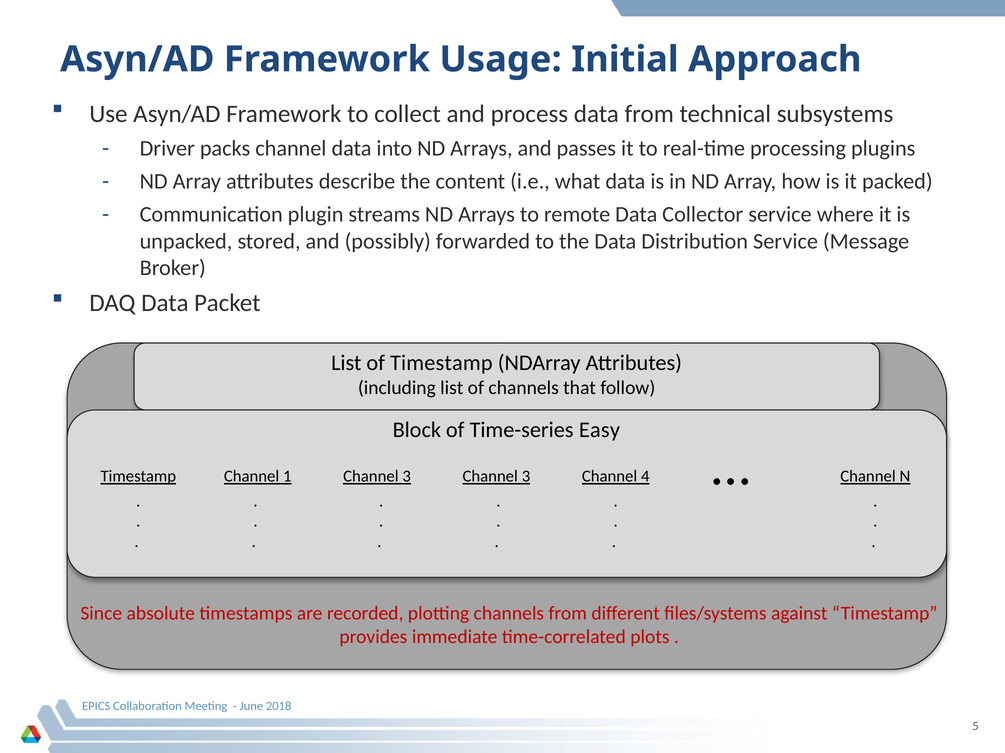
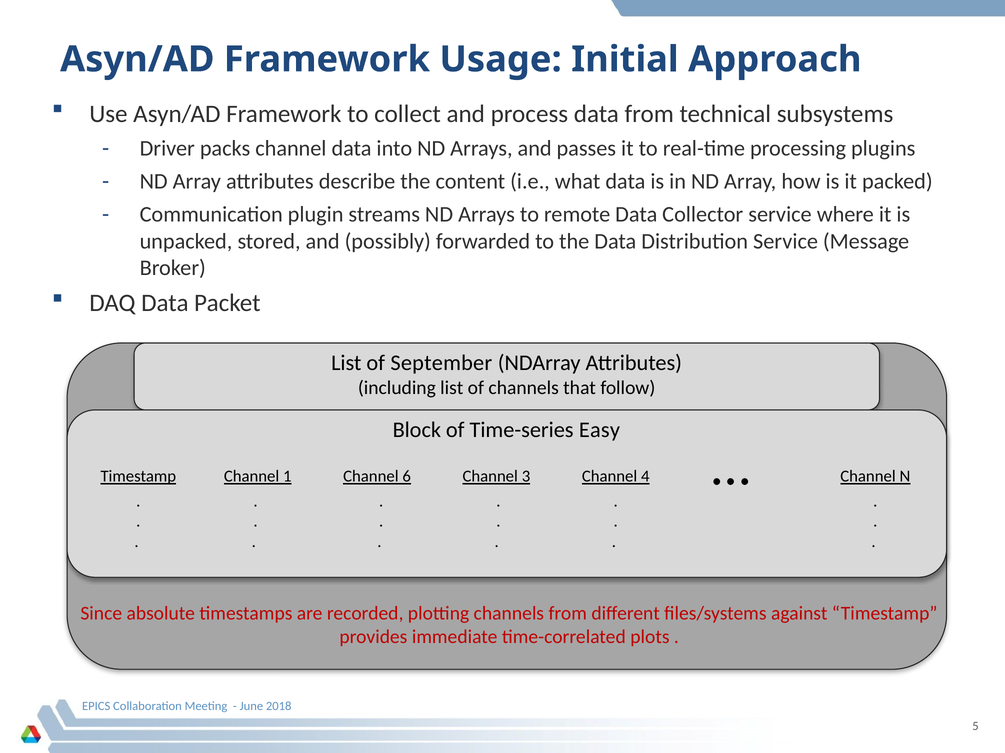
of Timestamp: Timestamp -> September (441, 363)
1 Channel 3: 3 -> 6 (407, 477)
